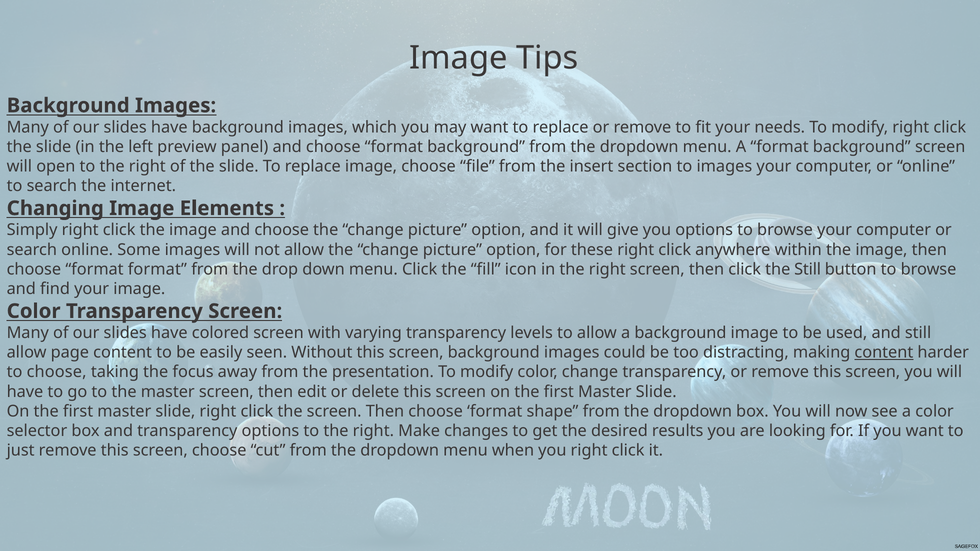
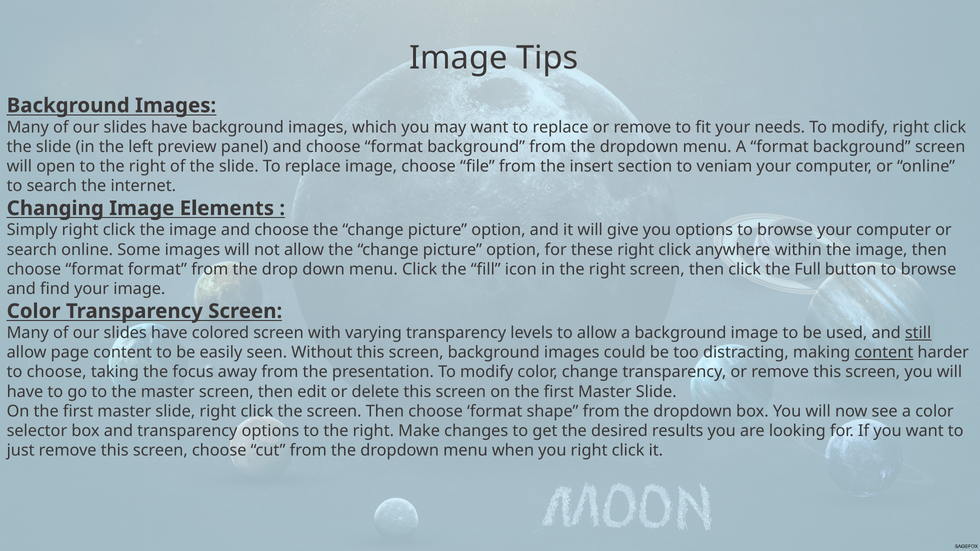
to images: images -> veniam (724, 167)
the Still: Still -> Full (808, 269)
still underline: none -> present (918, 333)
